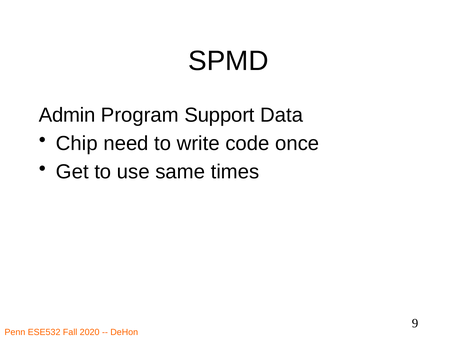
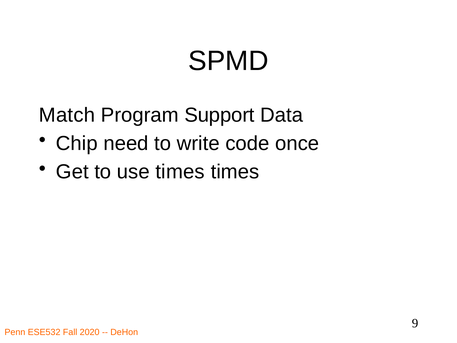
Admin: Admin -> Match (67, 115)
use same: same -> times (180, 172)
